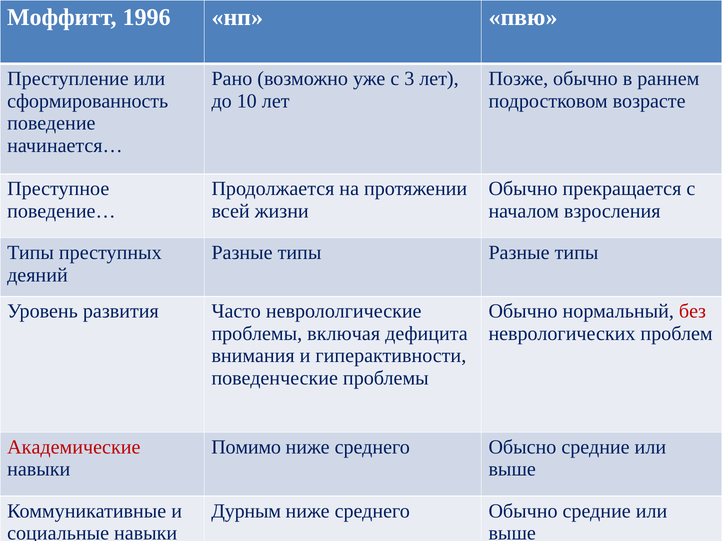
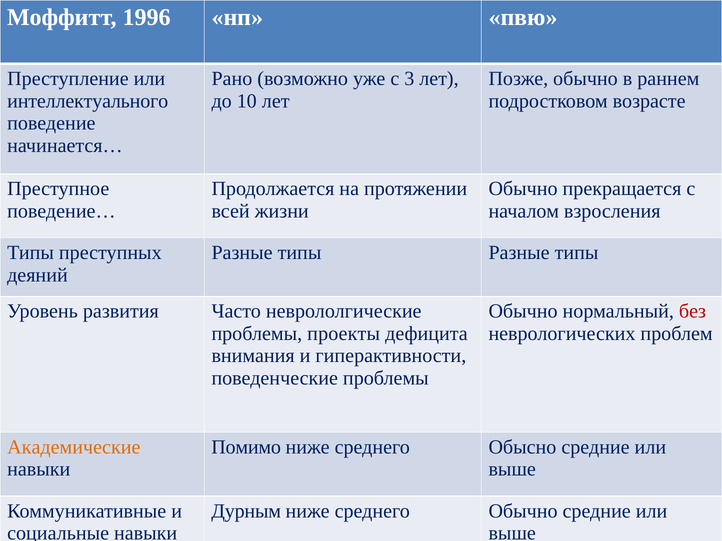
сформированность: сформированность -> интеллектуального (88, 101)
включая: включая -> проекты (344, 334)
Академические colour: red -> orange (74, 448)
